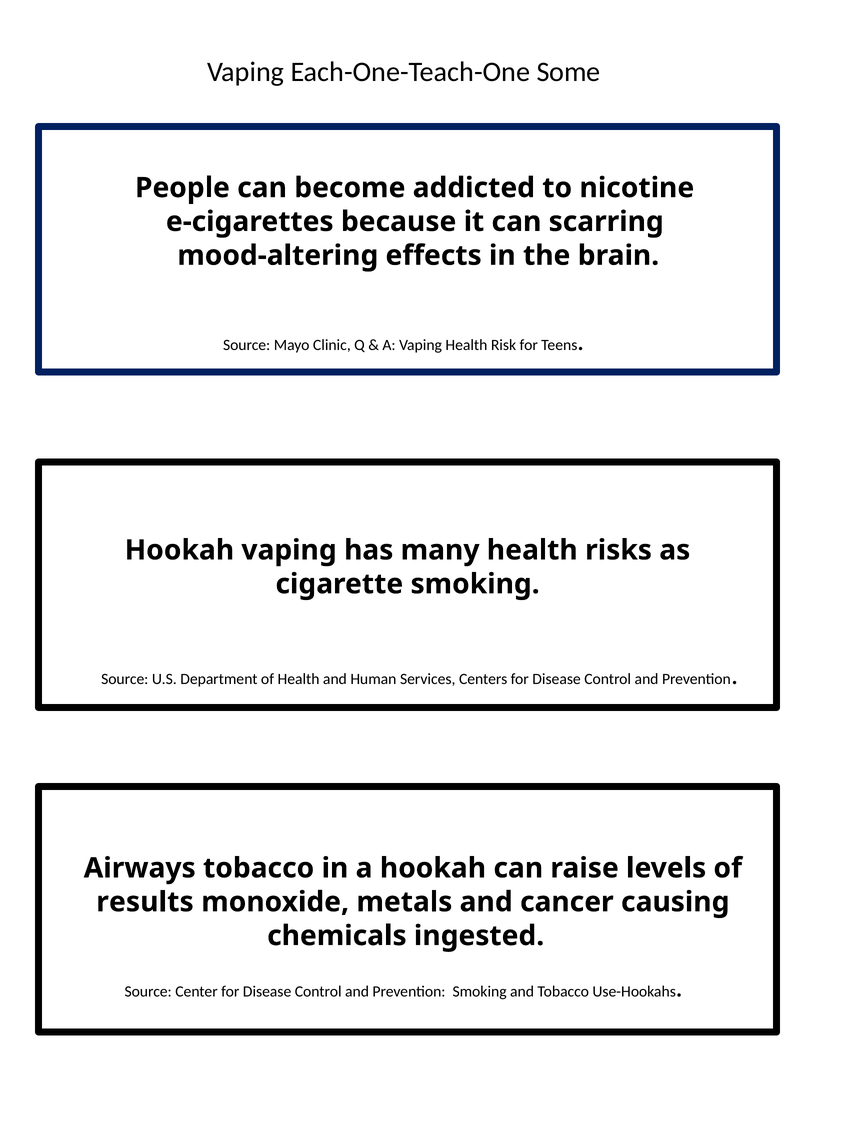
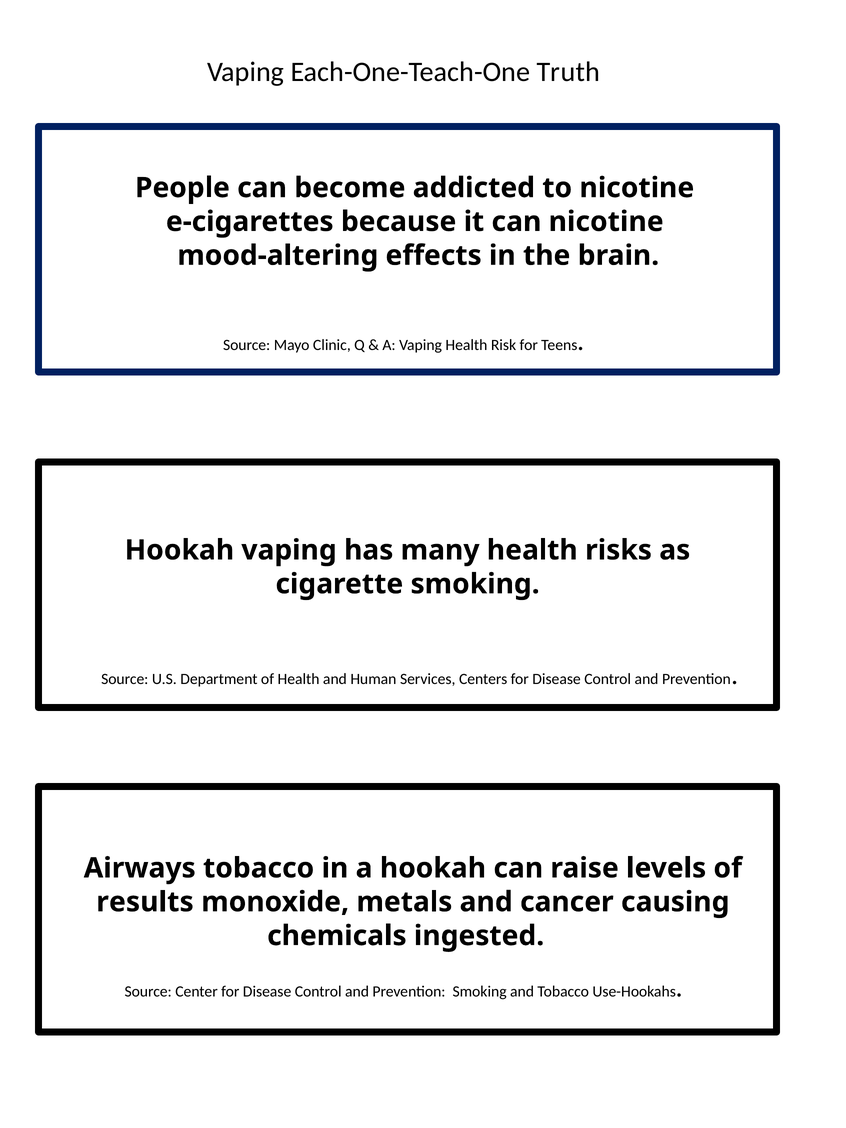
Some: Some -> Truth (568, 72)
can scarring: scarring -> nicotine (606, 222)
